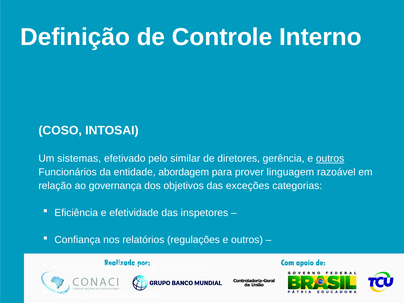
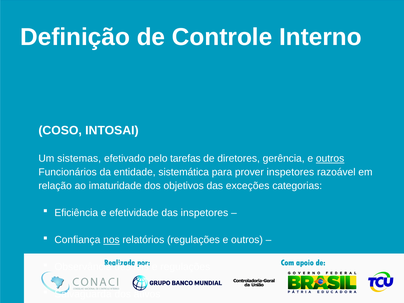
similar: similar -> tarefas (185, 159)
abordagem: abordagem -> sistemática (184, 172)
prover linguagem: linguagem -> inspetores (290, 172)
governança: governança -> imaturidade (115, 186)
nos underline: none -> present (111, 240)
